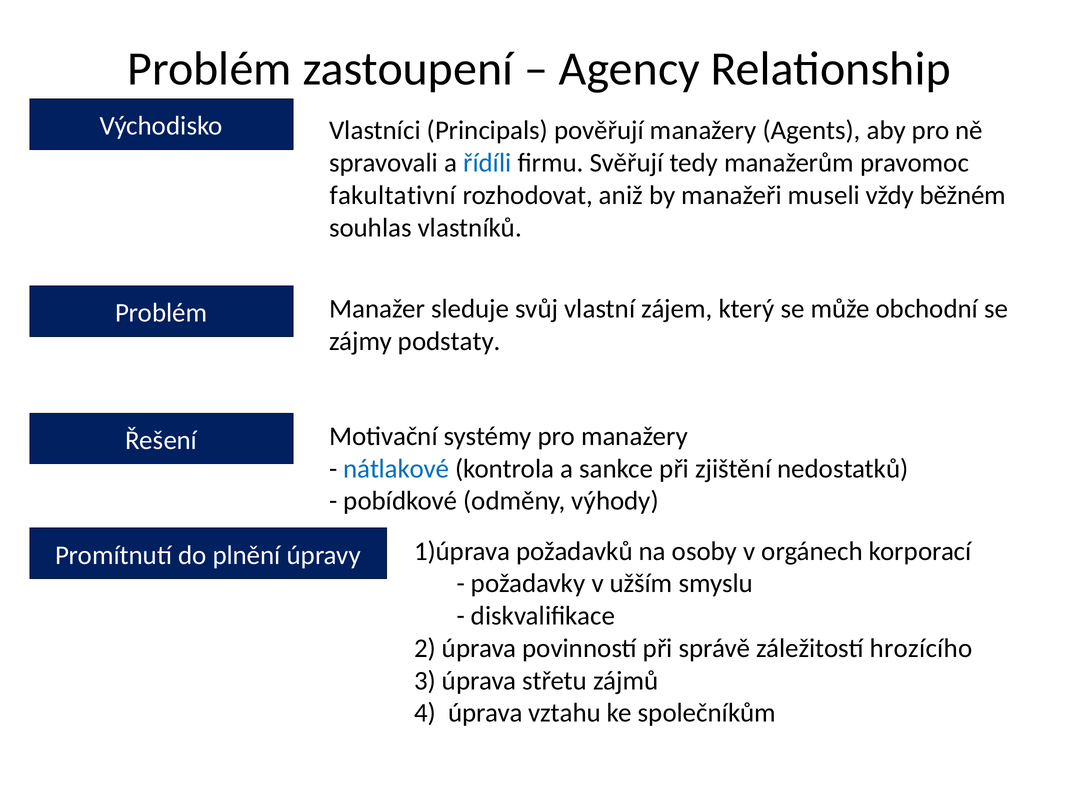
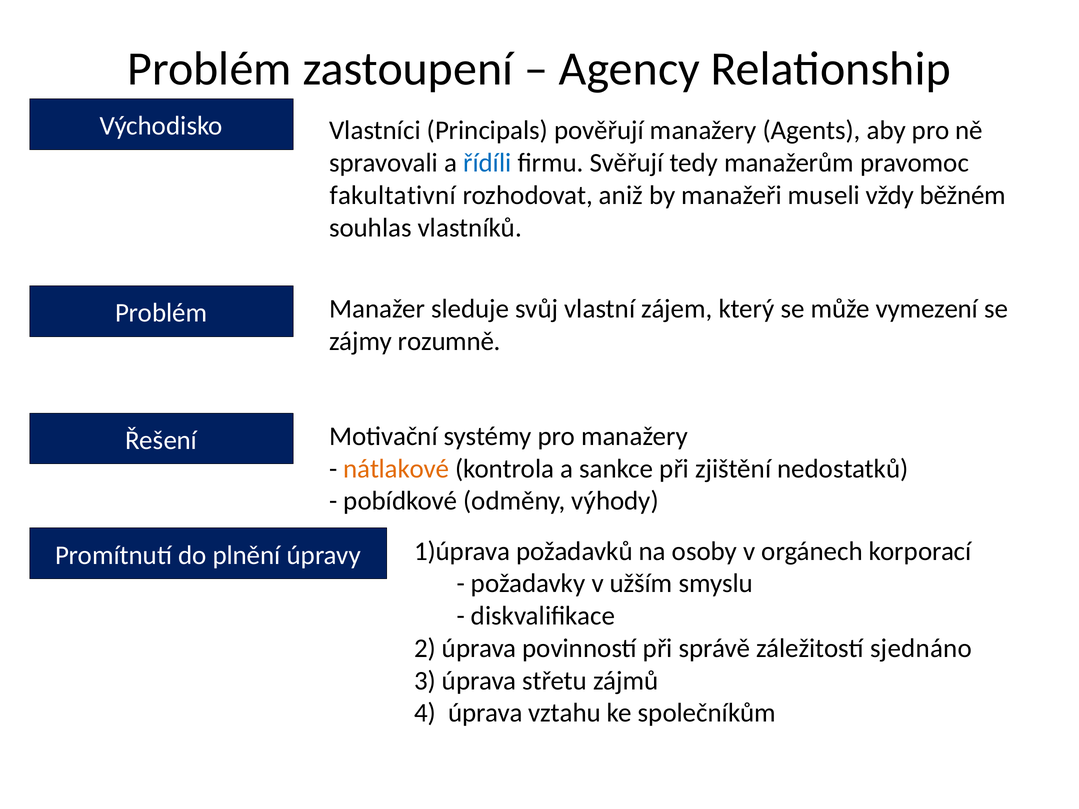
obchodní: obchodní -> vymezení (927, 309)
podstaty: podstaty -> rozumně (449, 341)
nátlakové colour: blue -> orange (396, 469)
hrozícího: hrozícího -> sjednáno (921, 648)
